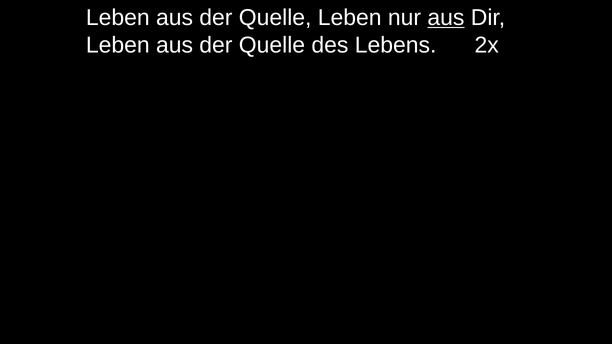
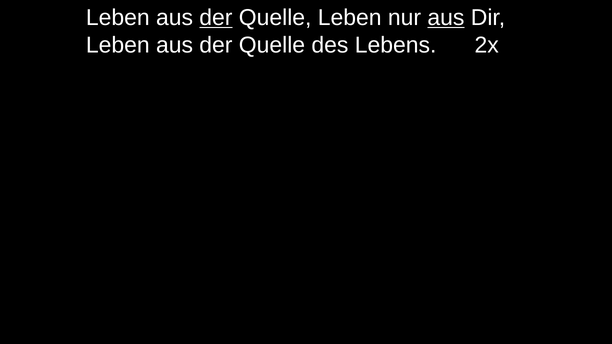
der underline: none -> present (216, 18)
